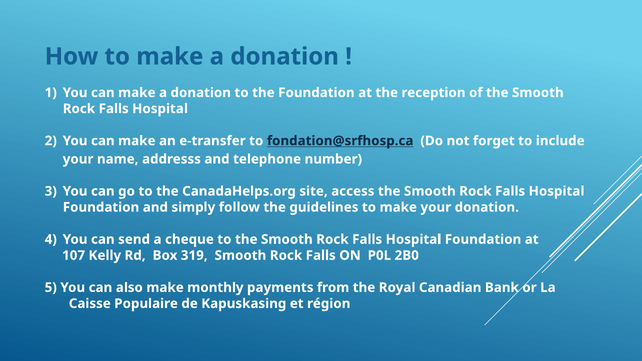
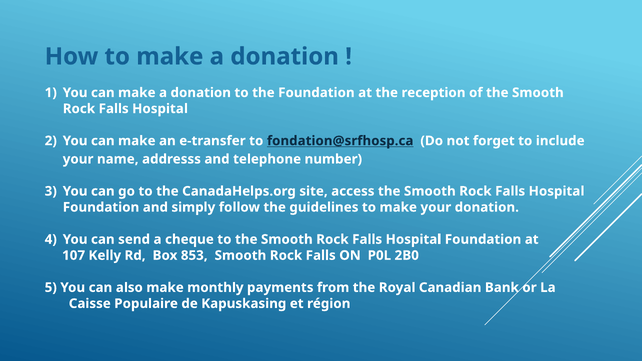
319: 319 -> 853 (194, 255)
